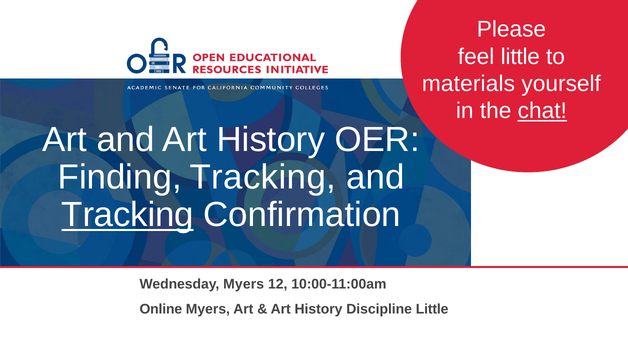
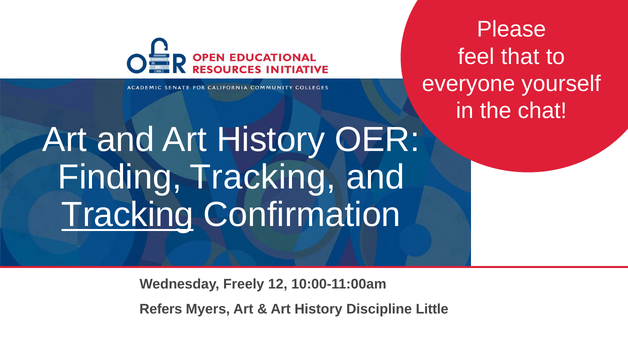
feel little: little -> that (520, 57)
materials: materials -> everyone (469, 84)
chat underline: present -> none (542, 111)
Wednesday Myers: Myers -> Freely (244, 285)
Online: Online -> Refers (161, 310)
